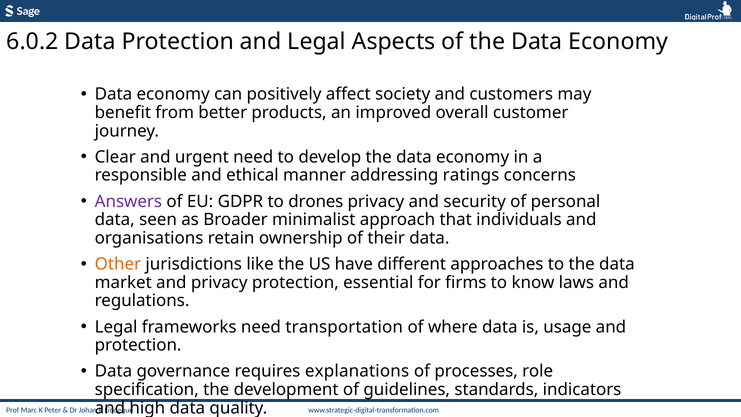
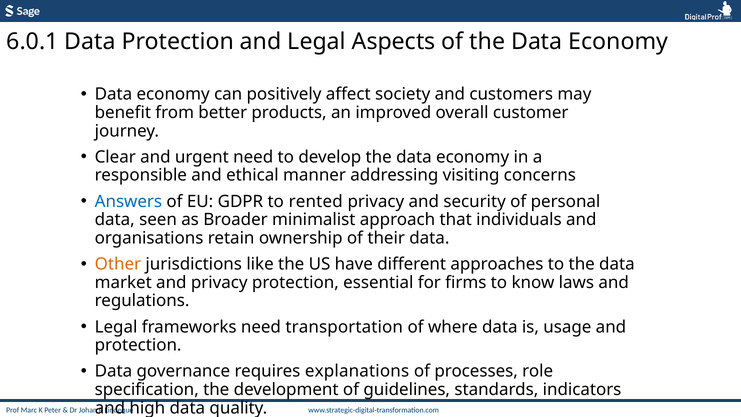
6.0.2: 6.0.2 -> 6.0.1 (32, 42)
ratings: ratings -> visiting (471, 175)
Answers colour: purple -> blue (128, 201)
drones: drones -> rented (316, 201)
